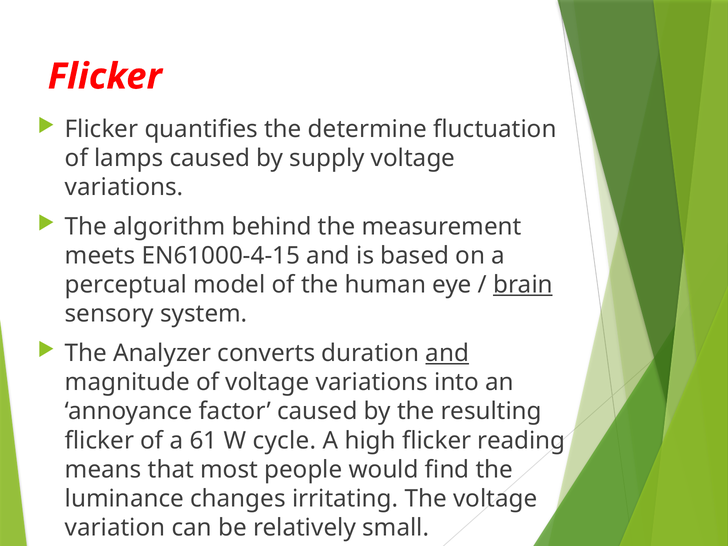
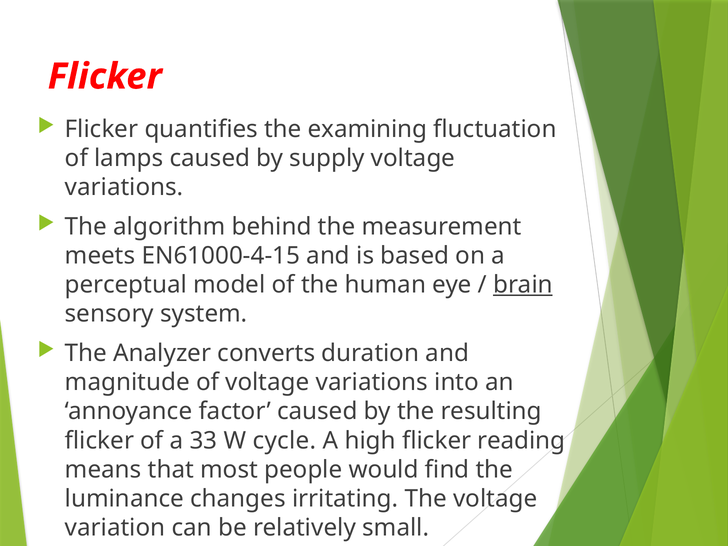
determine: determine -> examining (368, 129)
and underline: present -> none (447, 353)
61: 61 -> 33 (203, 441)
